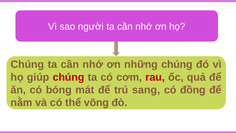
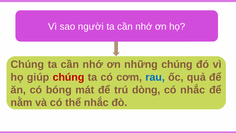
rau colour: red -> blue (155, 77)
sang: sang -> dòng (146, 90)
có đồng: đồng -> nhắc (193, 90)
thể võng: võng -> nhắc (96, 102)
